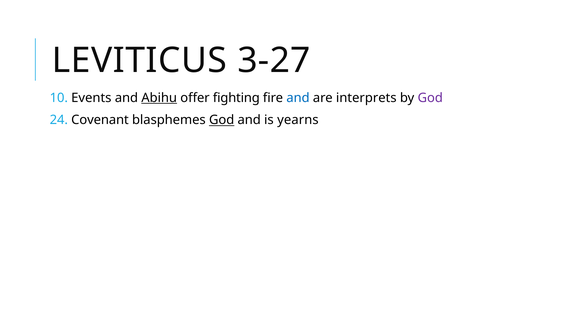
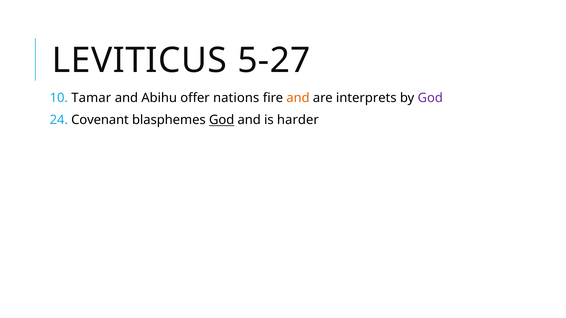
3-27: 3-27 -> 5-27 (274, 60)
Events: Events -> Tamar (91, 98)
Abihu underline: present -> none (159, 98)
fighting: fighting -> nations (236, 98)
and colour: blue -> orange (298, 98)
yearns: yearns -> harder (298, 120)
